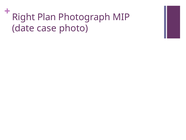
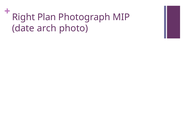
case: case -> arch (47, 28)
